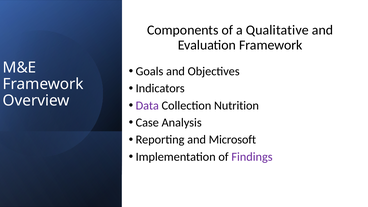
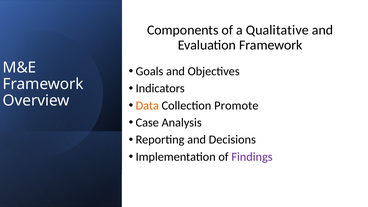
Data colour: purple -> orange (147, 105)
Nutrition: Nutrition -> Promote (236, 105)
Microsoft: Microsoft -> Decisions (232, 140)
